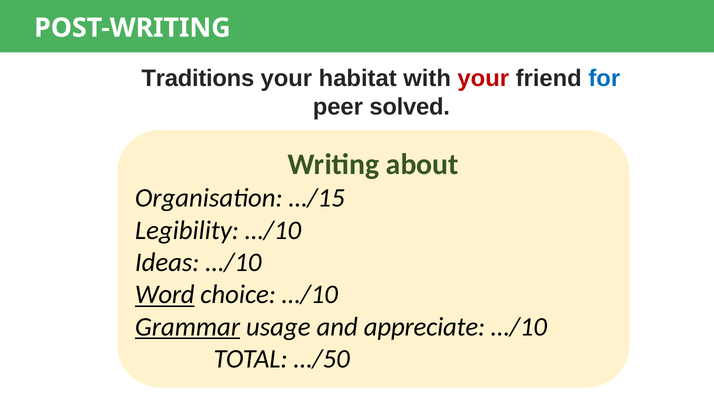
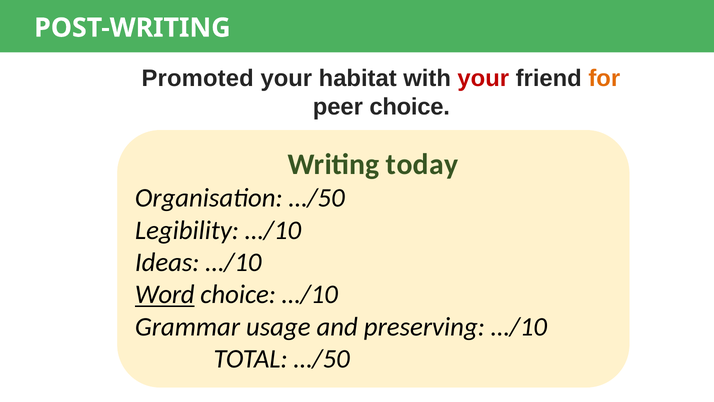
Traditions: Traditions -> Promoted (198, 78)
for colour: blue -> orange (604, 78)
peer solved: solved -> choice (410, 107)
about: about -> today (422, 164)
Organisation …/15: …/15 -> …/50 (317, 198)
Grammar underline: present -> none (188, 326)
appreciate: appreciate -> preserving (424, 326)
